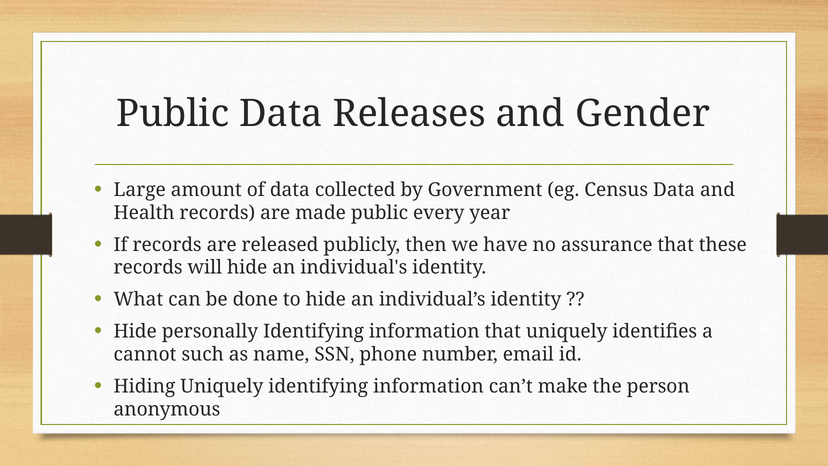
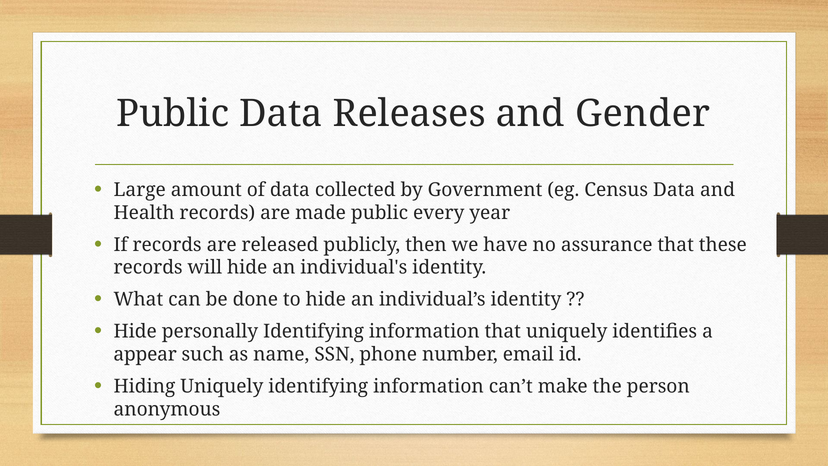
cannot: cannot -> appear (145, 354)
